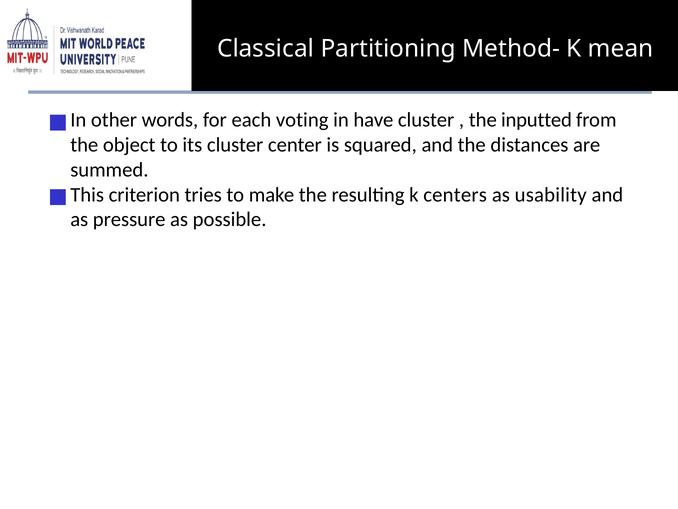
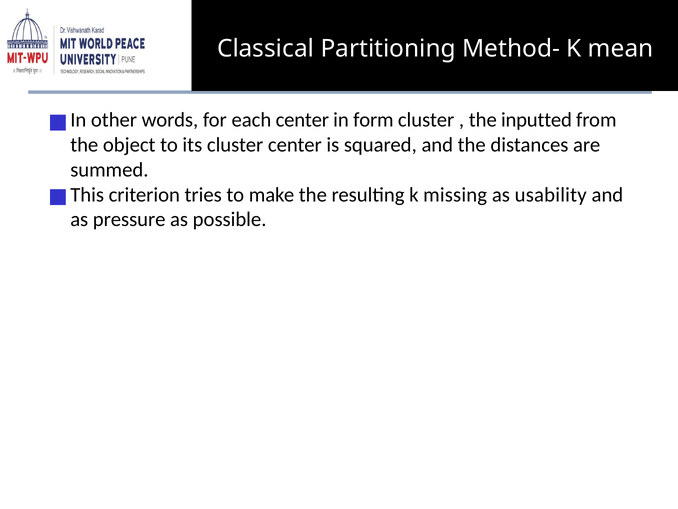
each voting: voting -> center (302, 120)
have: have -> form (373, 120)
centers: centers -> missing (455, 195)
